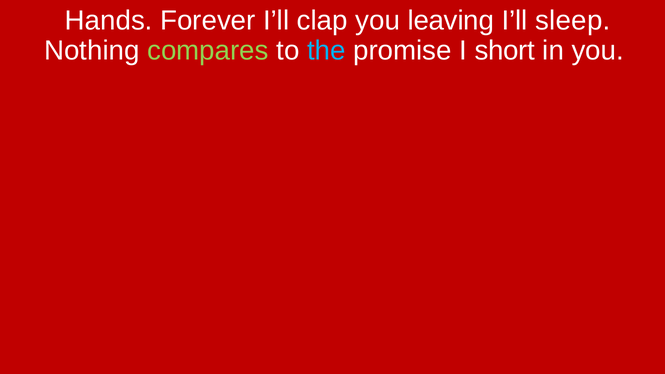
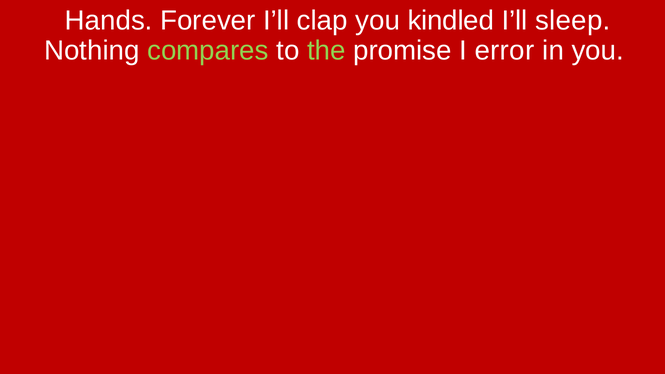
leaving: leaving -> kindled (451, 21)
the colour: light blue -> light green (326, 51)
short: short -> error (505, 51)
